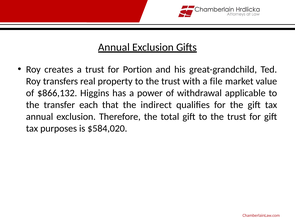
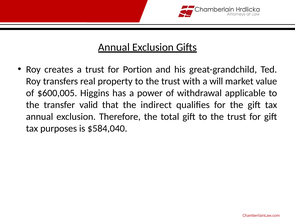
file: file -> will (216, 81)
$866,132: $866,132 -> $600,005 (57, 93)
each: each -> valid (89, 105)
$584,020: $584,020 -> $584,040 (107, 129)
